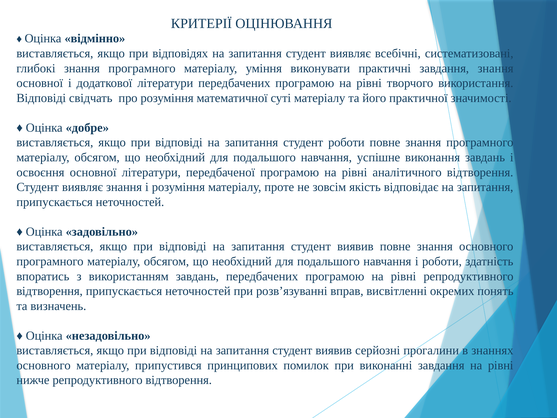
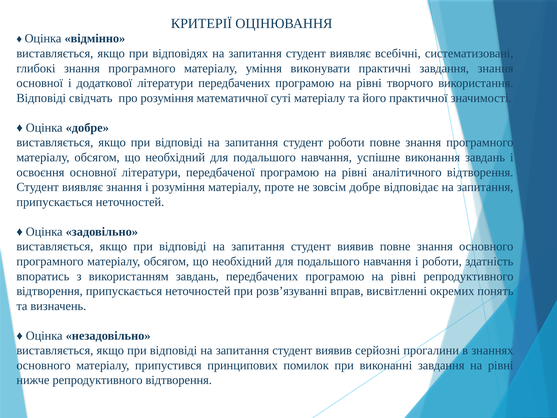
зовсім якість: якість -> добре (365, 187)
